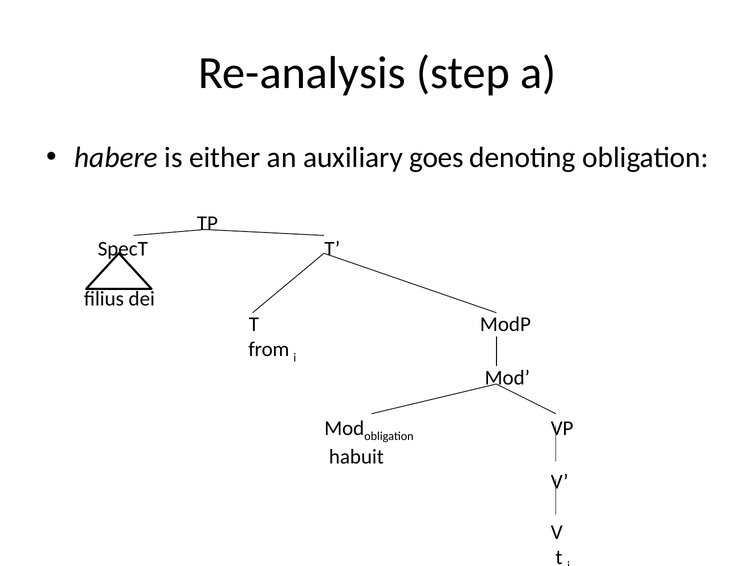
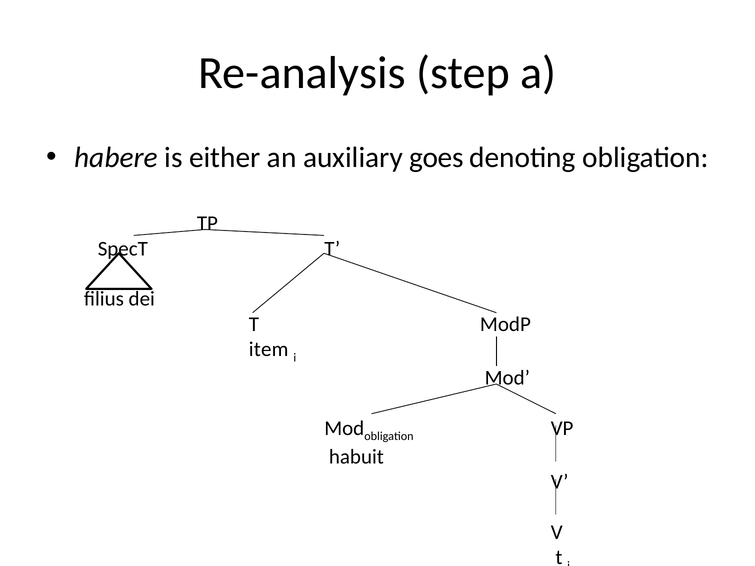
from: from -> item (269, 349)
